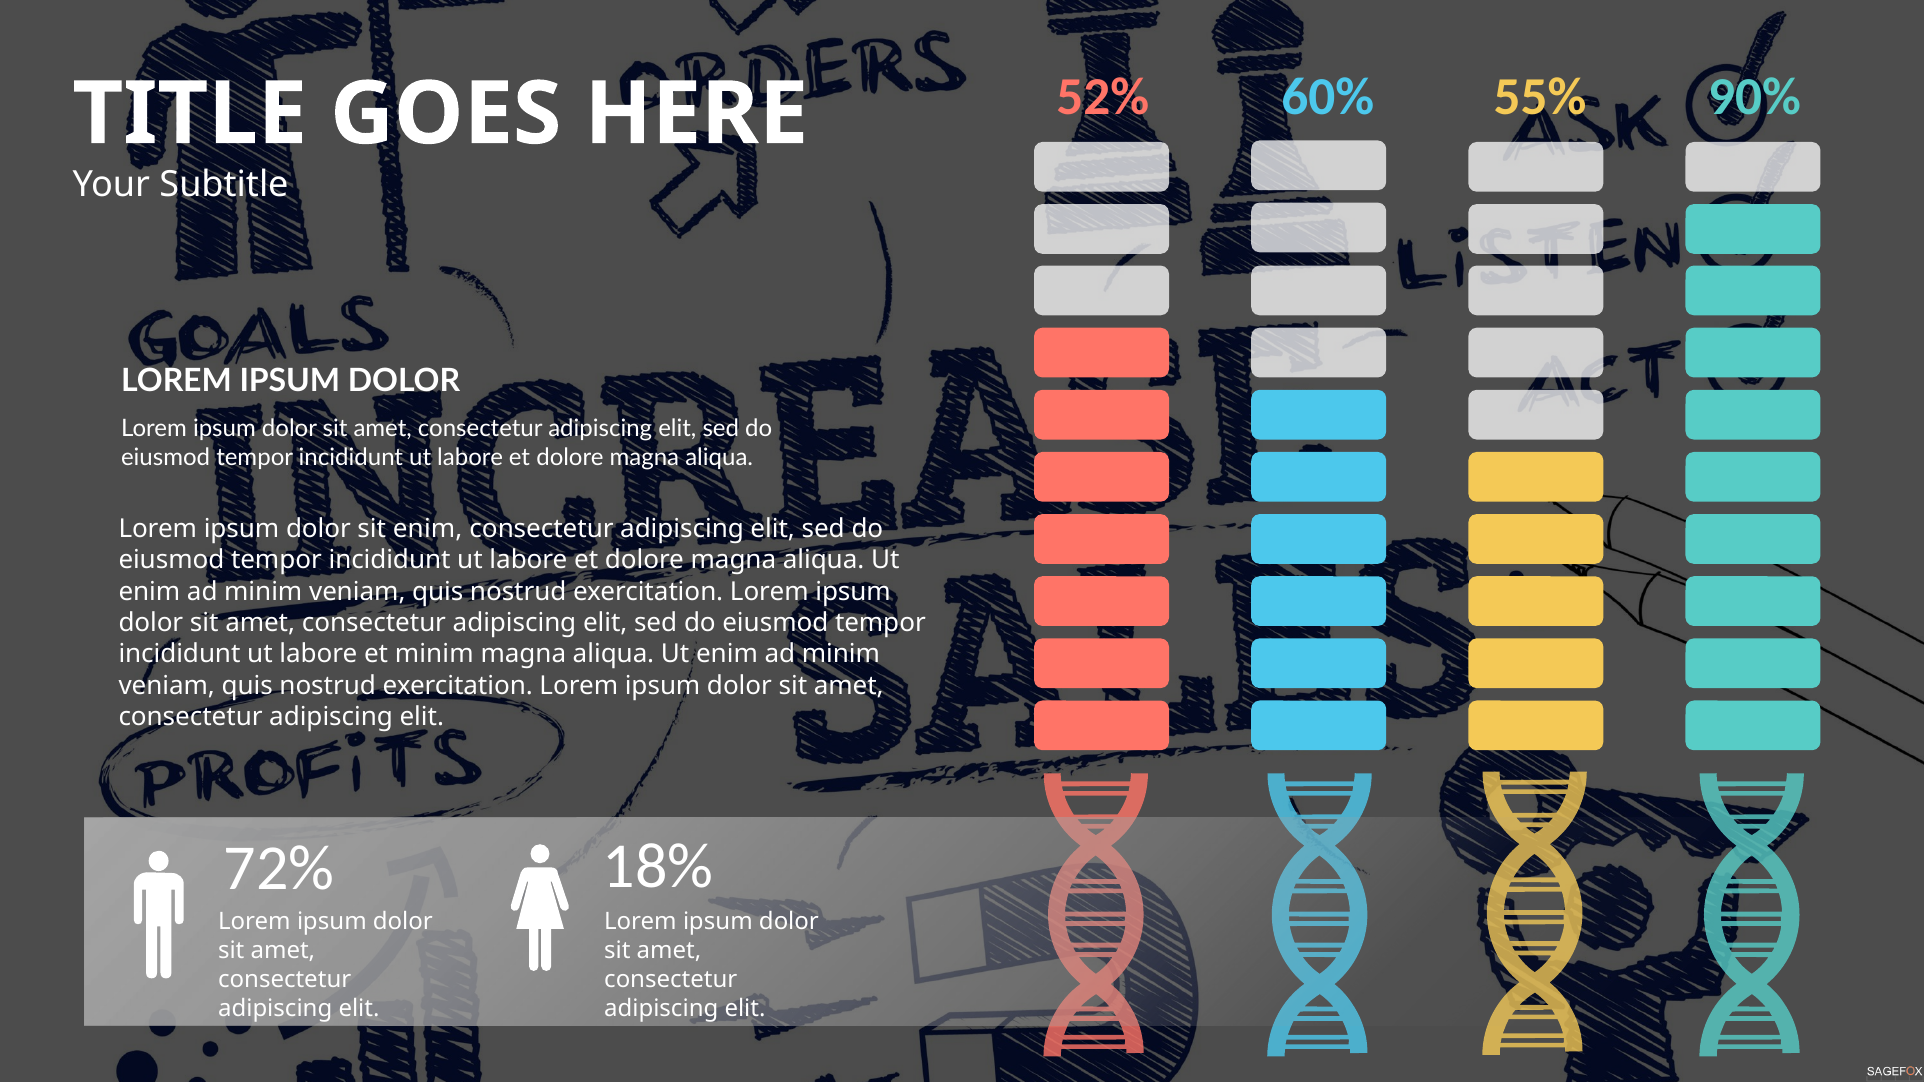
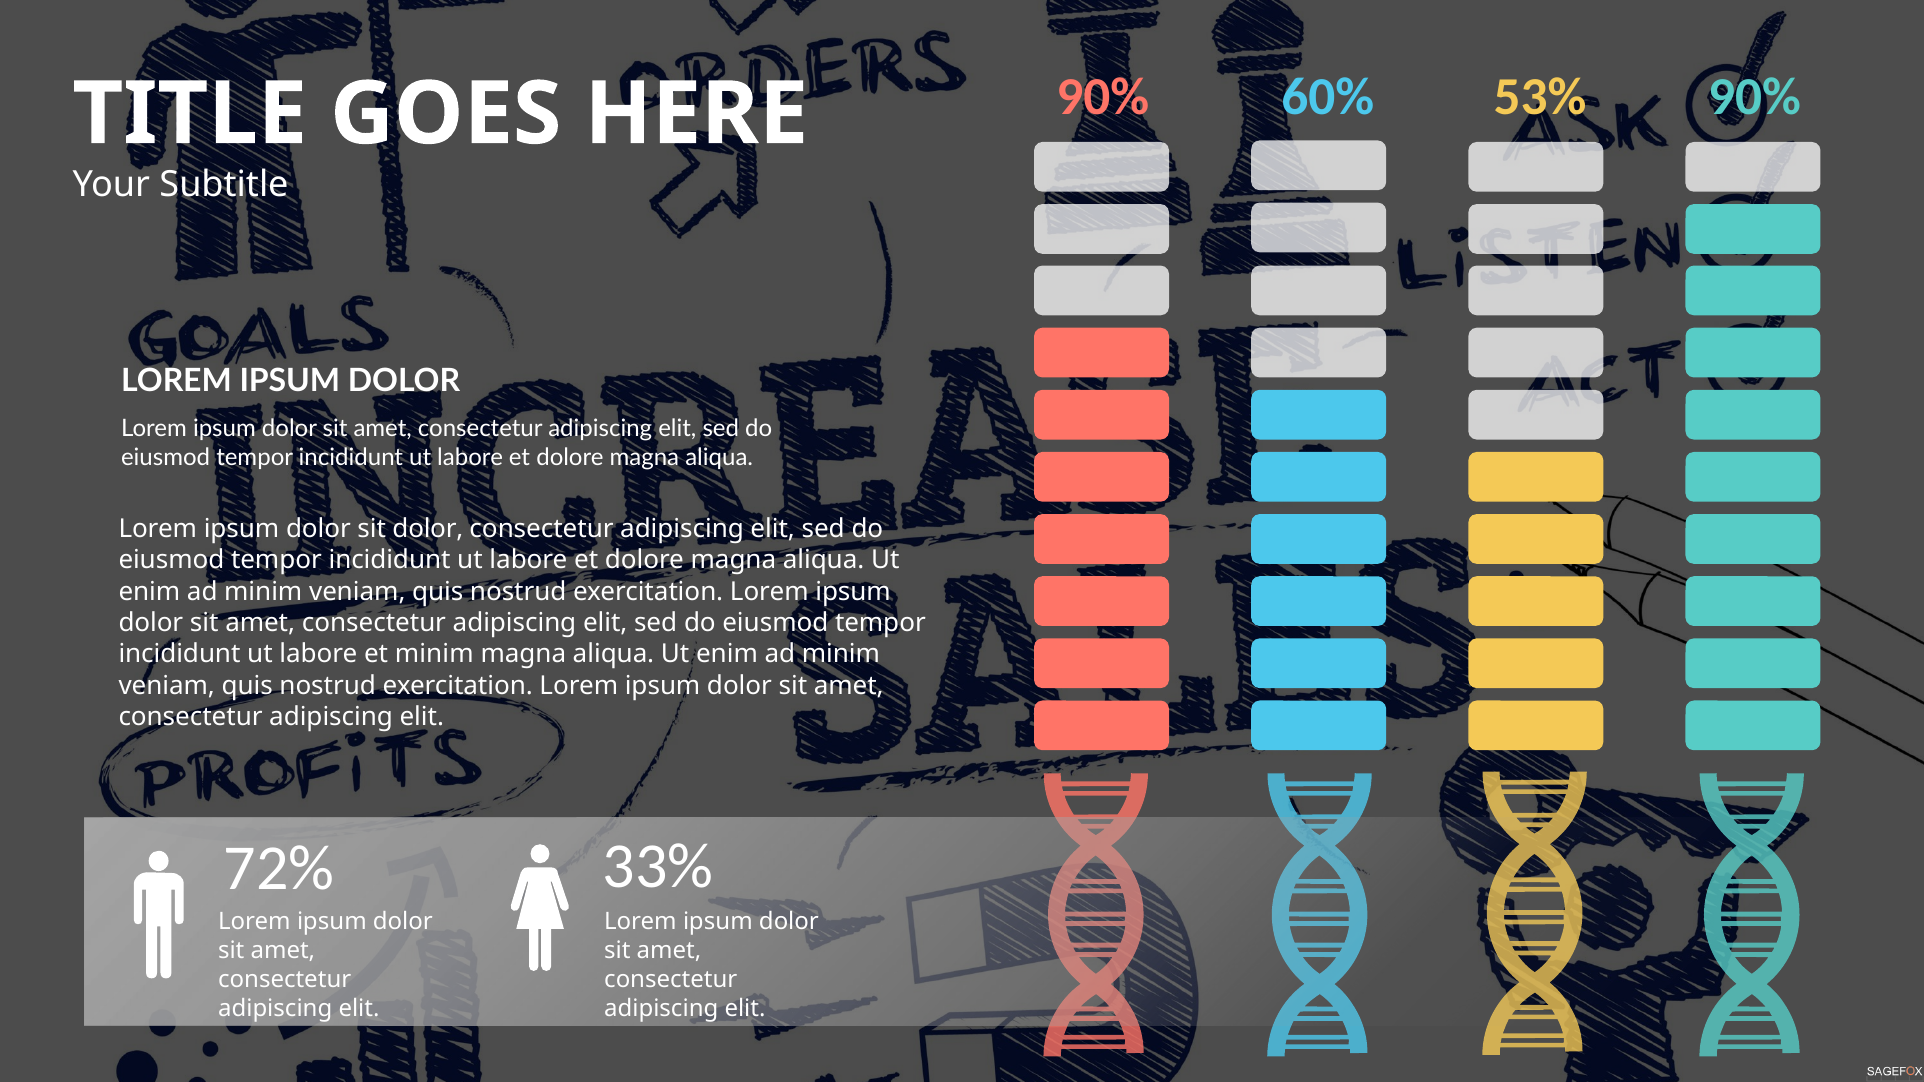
52%: 52% -> 90% (1103, 97)
55%: 55% -> 53% (1540, 97)
sit enim: enim -> dolor (428, 529)
18%: 18% -> 33% (658, 867)
